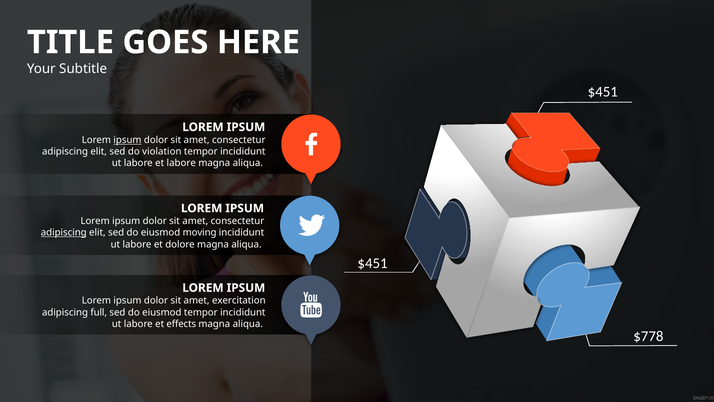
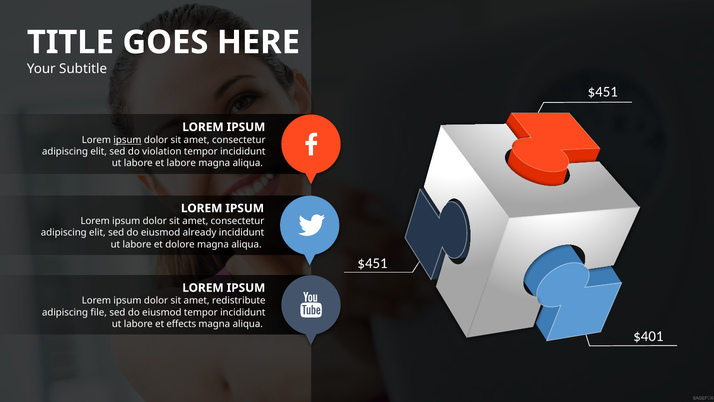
adipiscing underline: present -> none (64, 233)
moving: moving -> already (200, 233)
exercitation: exercitation -> redistribute (239, 300)
full: full -> file (99, 312)
$778: $778 -> $401 (648, 336)
